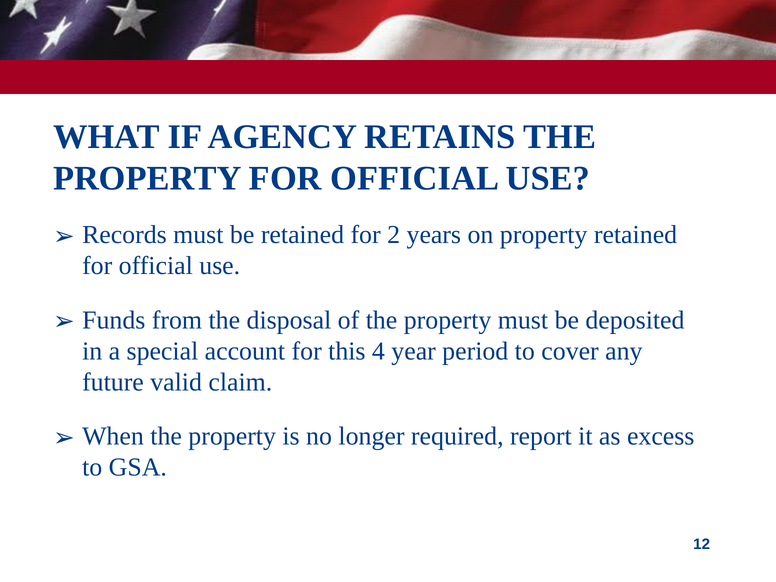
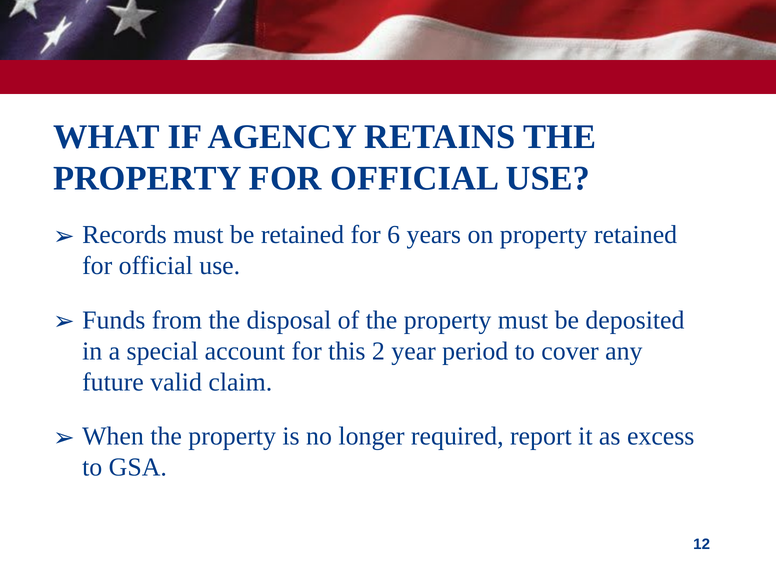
2: 2 -> 6 (394, 235)
4: 4 -> 2 (378, 351)
